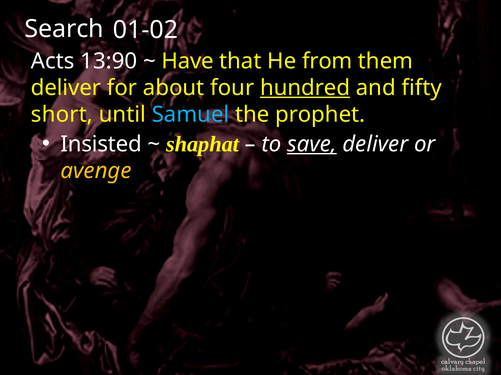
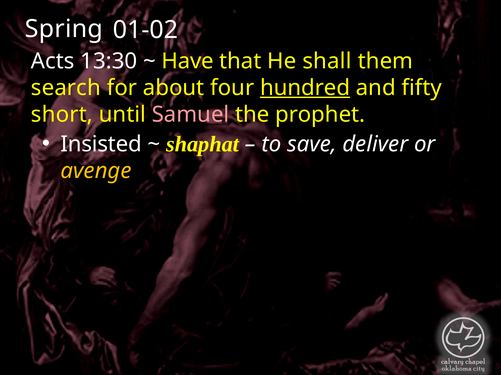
Search: Search -> Spring (64, 29)
13:90: 13:90 -> 13:30 (109, 61)
from: from -> shall (327, 61)
deliver: deliver -> search (66, 88)
Samuel colour: light blue -> pink (191, 115)
save underline: present -> none (312, 144)
